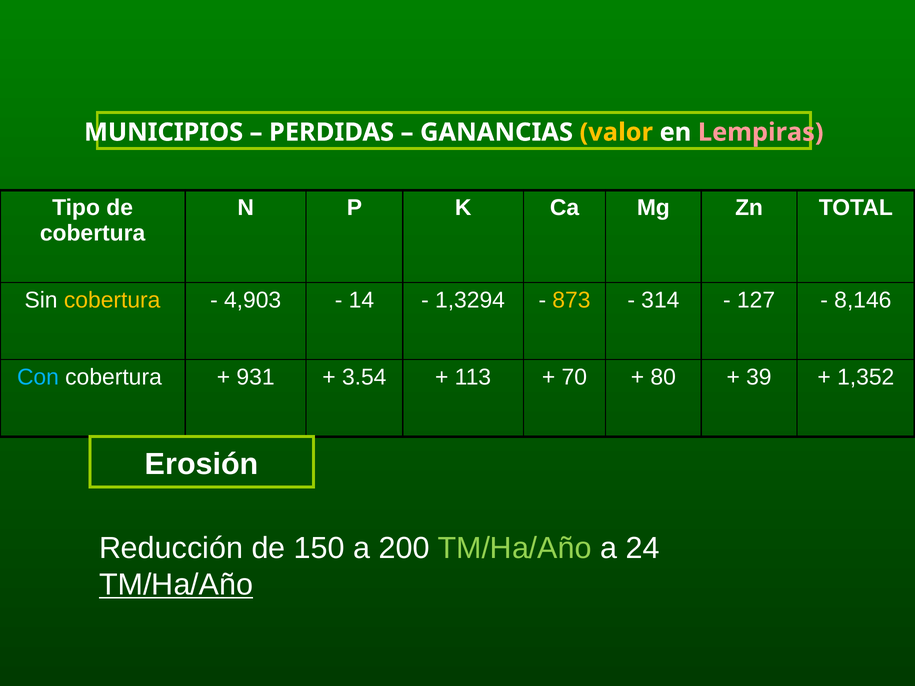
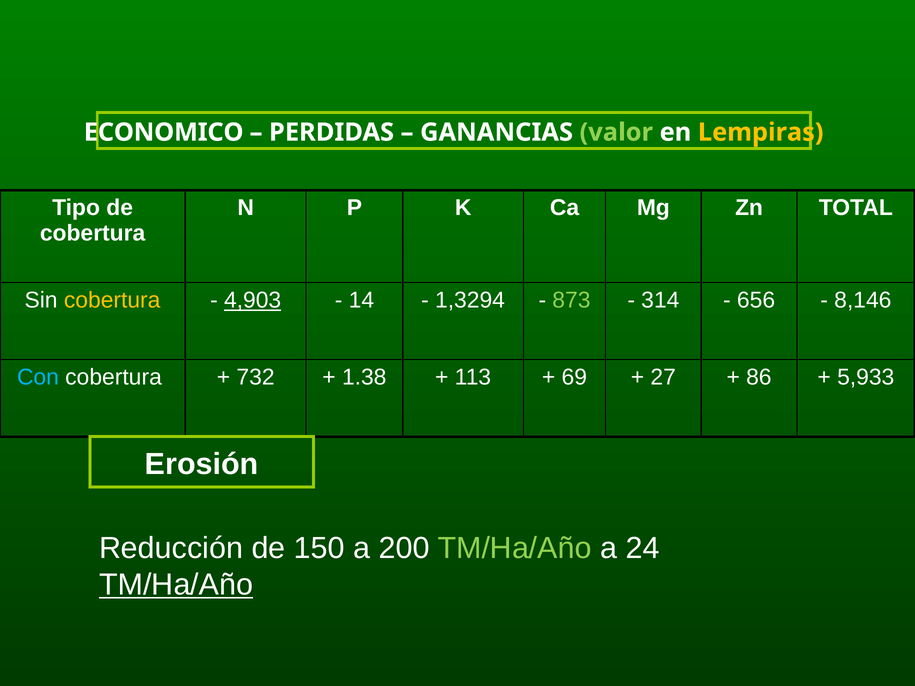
MUNICIPIOS: MUNICIPIOS -> ECONOMICO (164, 132)
valor colour: yellow -> light green (616, 132)
Lempiras colour: pink -> yellow (761, 132)
4,903 underline: none -> present (253, 300)
873 colour: yellow -> light green (571, 300)
127: 127 -> 656 (756, 300)
931: 931 -> 732 (256, 377)
3.54: 3.54 -> 1.38 (364, 377)
70: 70 -> 69 (574, 377)
80: 80 -> 27 (663, 377)
39: 39 -> 86 (759, 377)
1,352: 1,352 -> 5,933 (866, 377)
